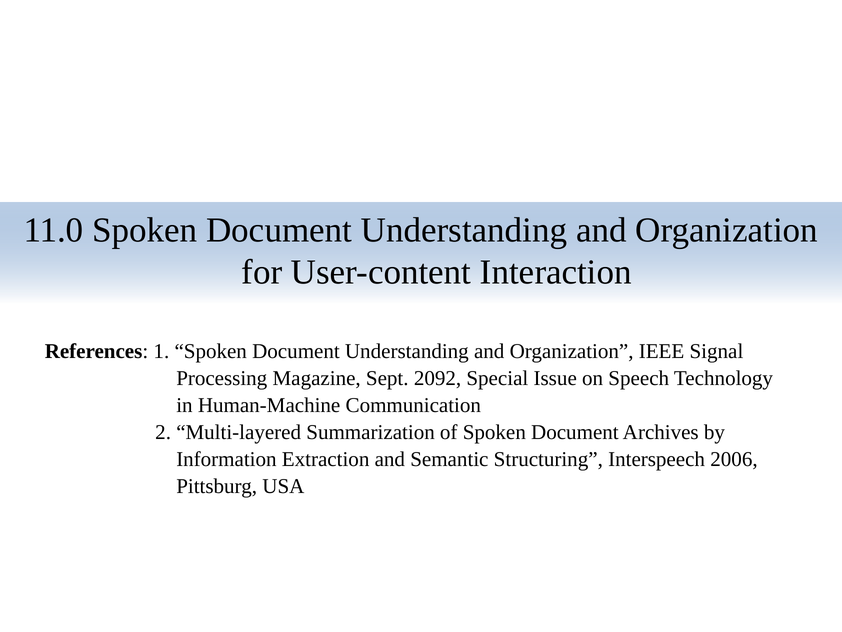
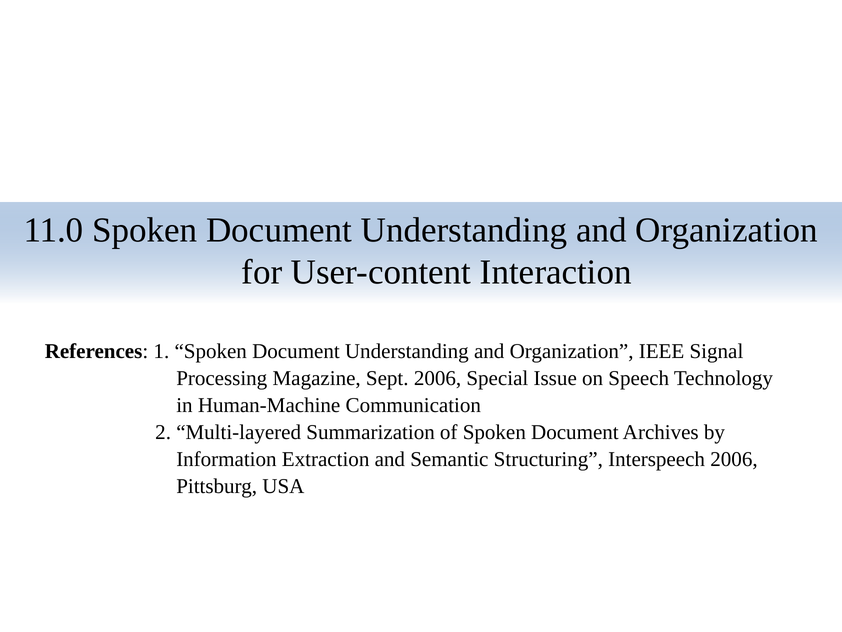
Sept 2092: 2092 -> 2006 (438, 378)
